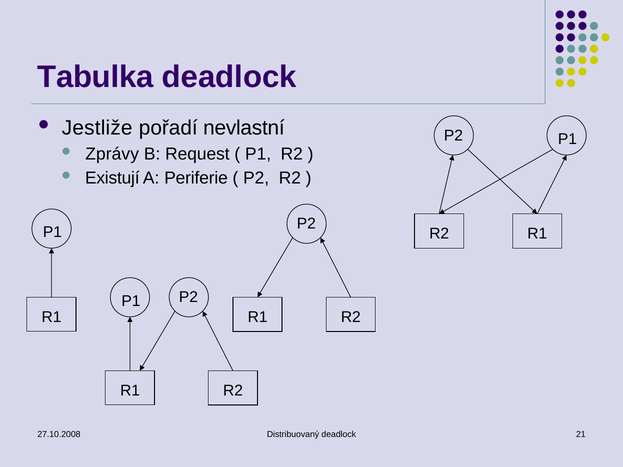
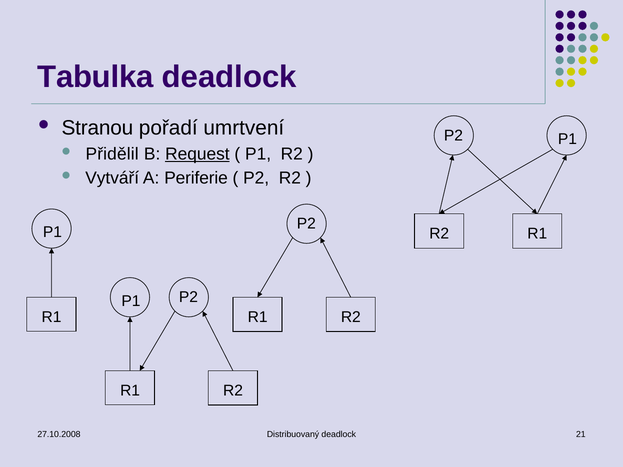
Jestliže: Jestliže -> Stranou (97, 128)
nevlastní: nevlastní -> umrtvení (244, 128)
Zprávy: Zprávy -> Přidělil (112, 154)
Request underline: none -> present (197, 154)
Existují: Existují -> Vytváří (112, 178)
